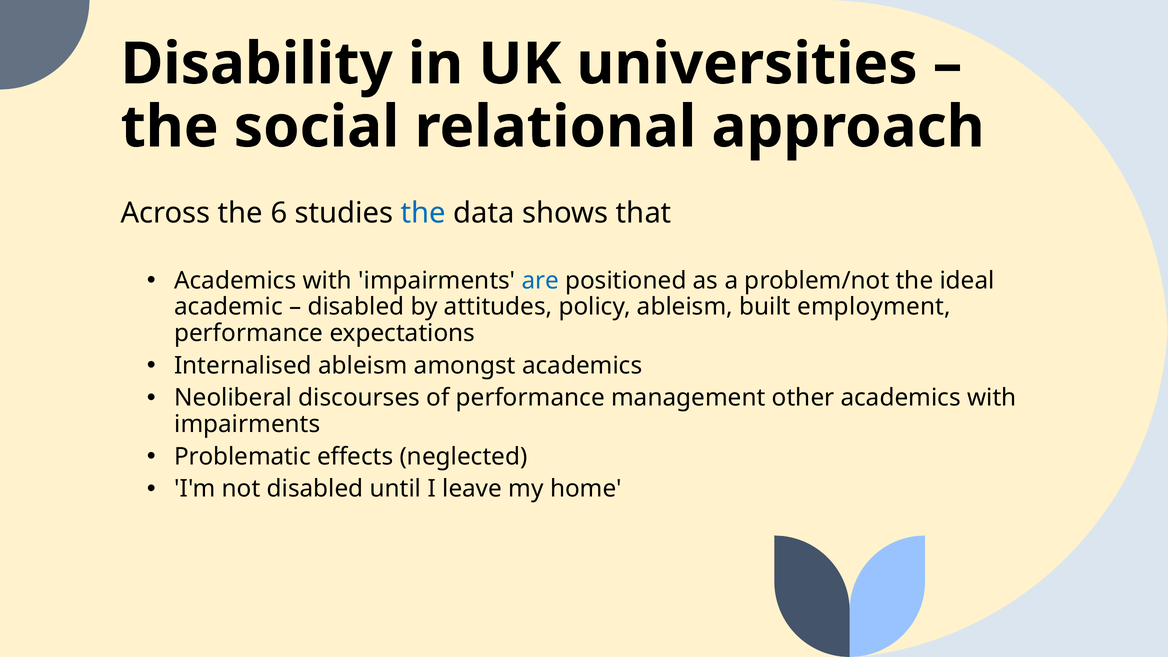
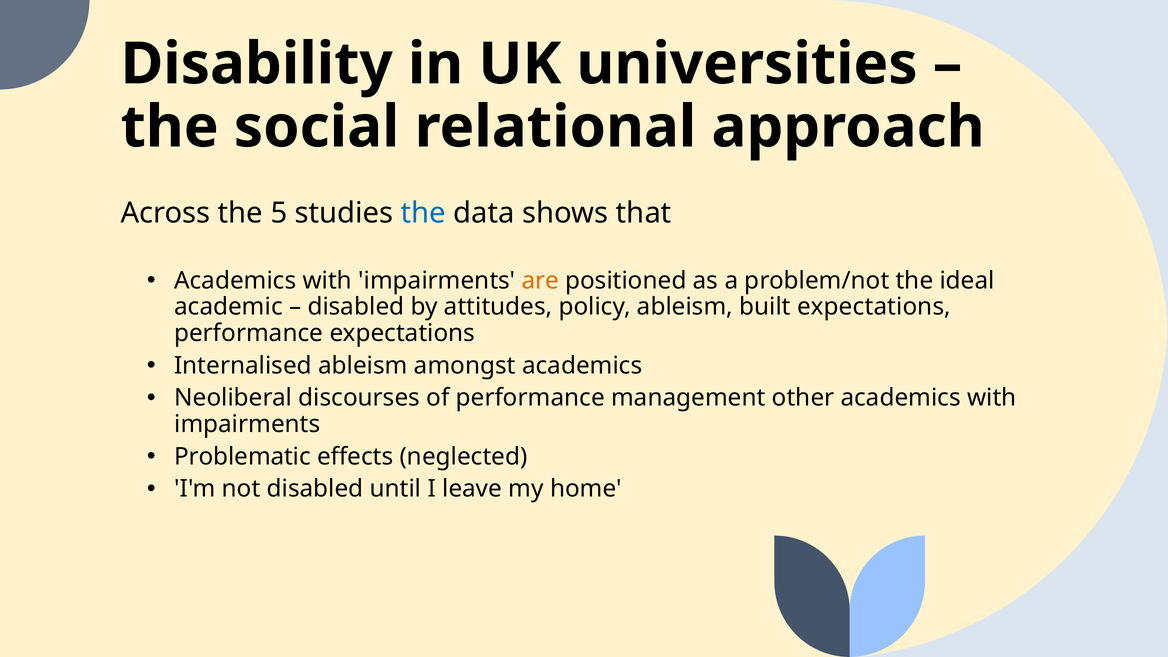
6: 6 -> 5 (279, 213)
are colour: blue -> orange (540, 281)
built employment: employment -> expectations (874, 307)
